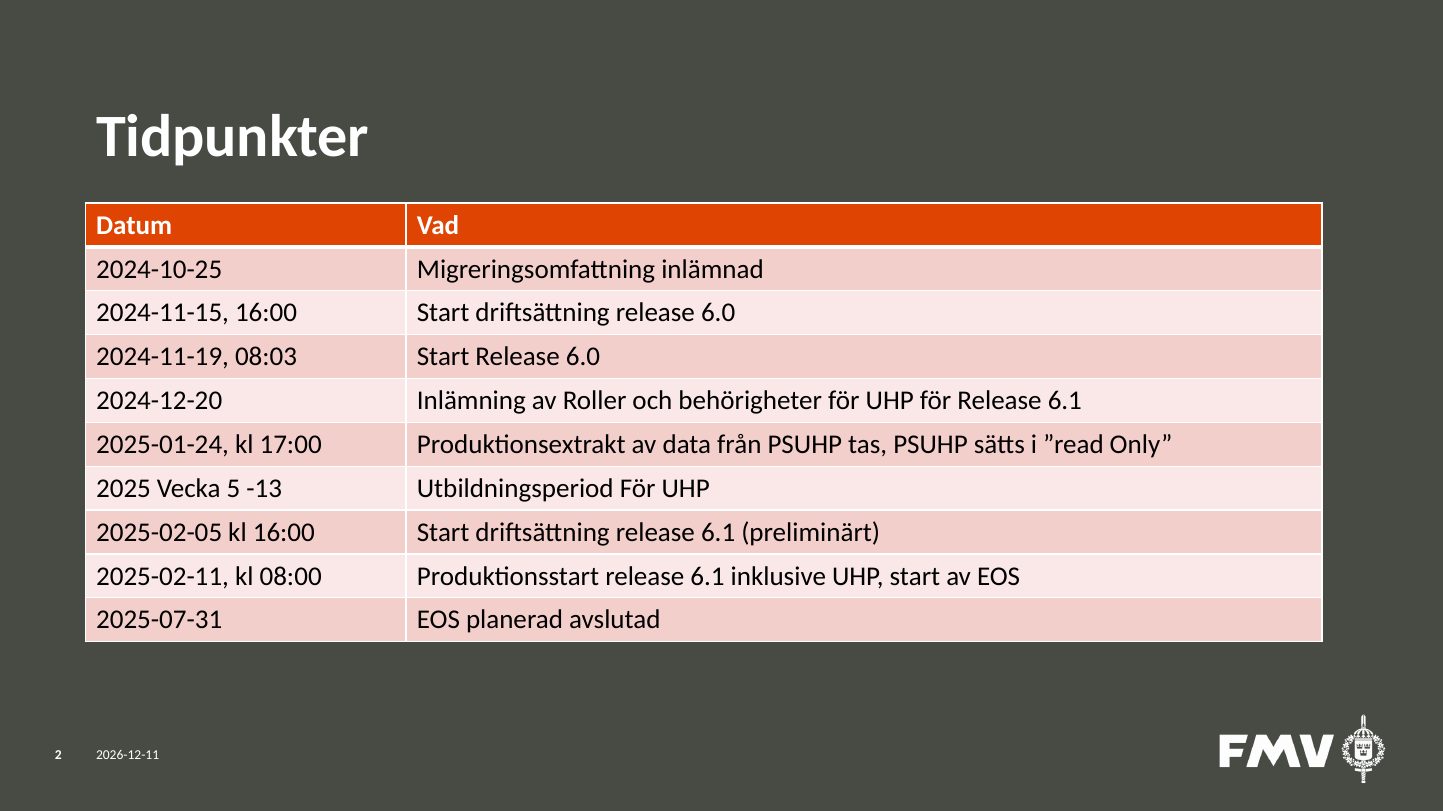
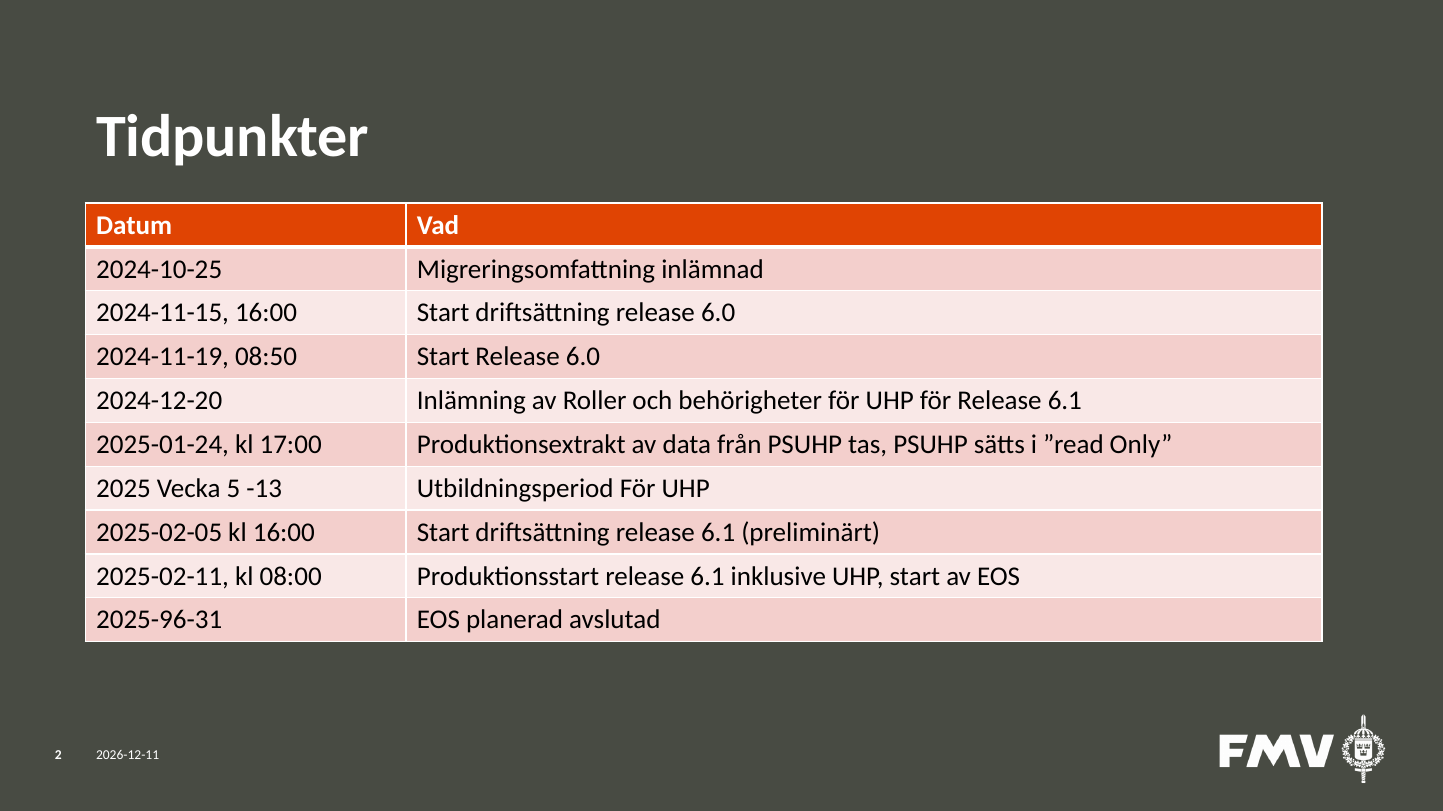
08:03: 08:03 -> 08:50 (266, 357)
2025-07-31: 2025-07-31 -> 2025-96-31 (159, 621)
